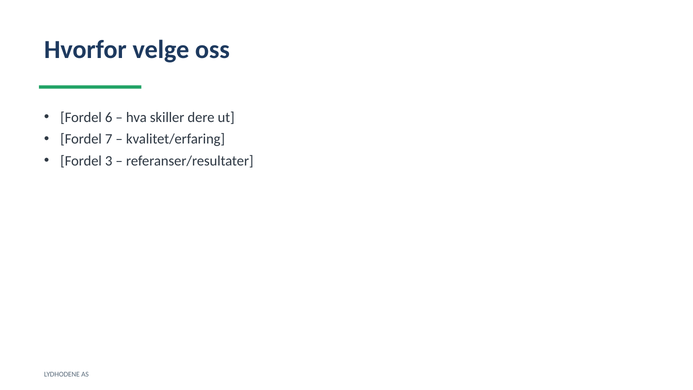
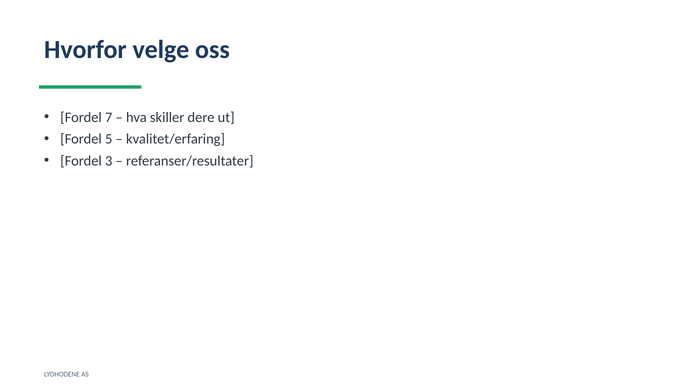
6: 6 -> 7 (109, 117)
7: 7 -> 5 (109, 139)
